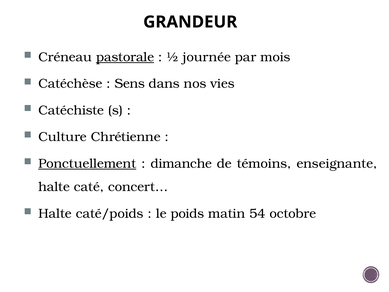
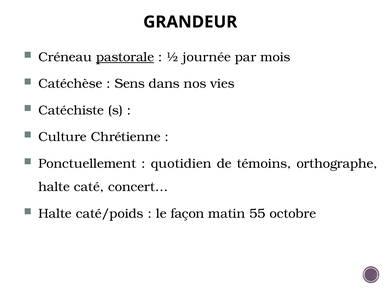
Ponctuellement underline: present -> none (87, 163)
dimanche: dimanche -> quotidien (181, 163)
enseignante: enseignante -> orthographe (337, 163)
poids: poids -> façon (187, 213)
54: 54 -> 55 (257, 213)
